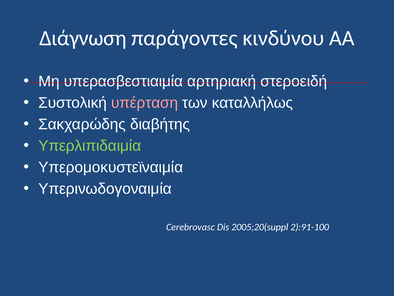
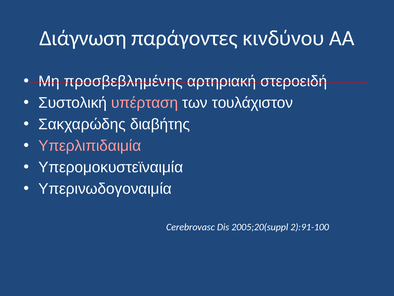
υπερασβεστιαιμία: υπερασβεστιαιμία -> προσβεβλημένης (123, 81)
καταλλήλως: καταλλήλως -> τουλάχιστον (252, 103)
Υπερλιπιδαιμία colour: light green -> pink (90, 146)
